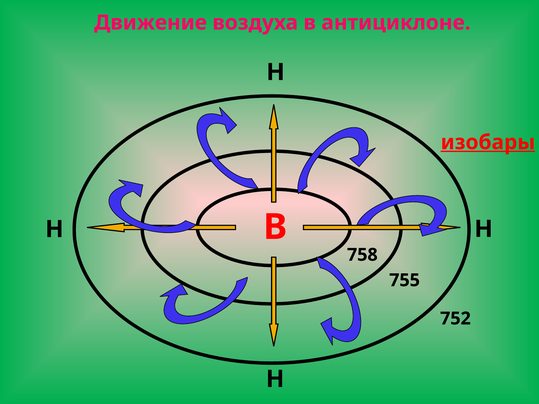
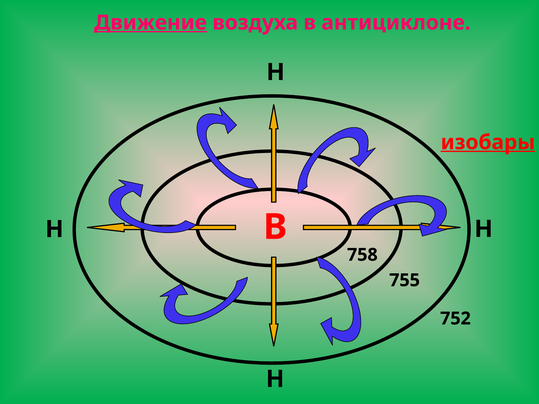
Движение underline: none -> present (151, 23)
